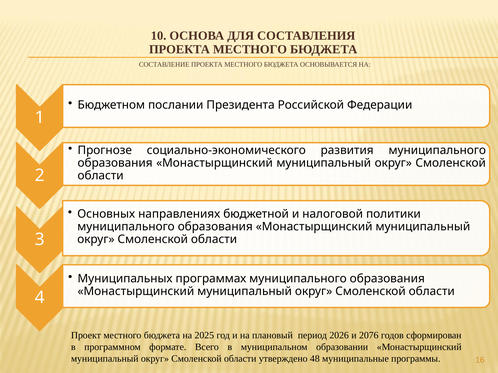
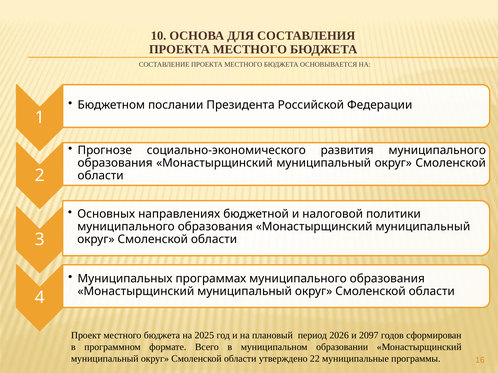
2076: 2076 -> 2097 (369, 336)
48: 48 -> 22 (315, 359)
